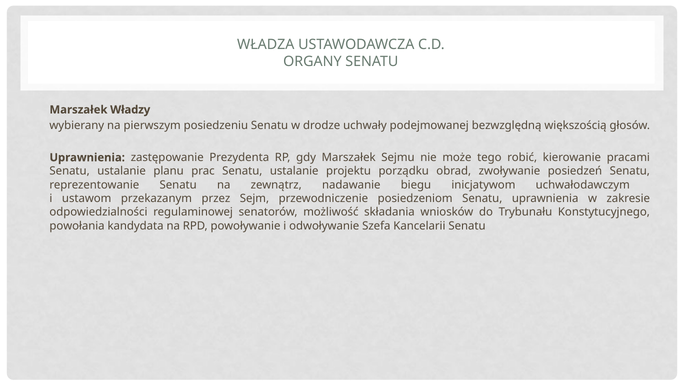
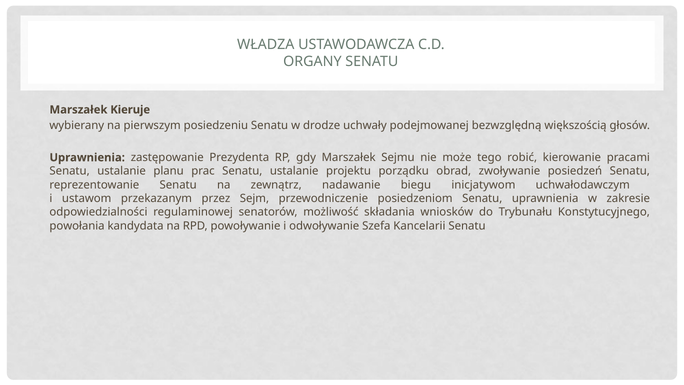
Władzy: Władzy -> Kieruje (130, 110)
